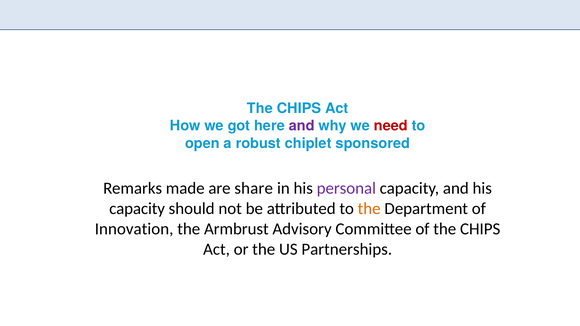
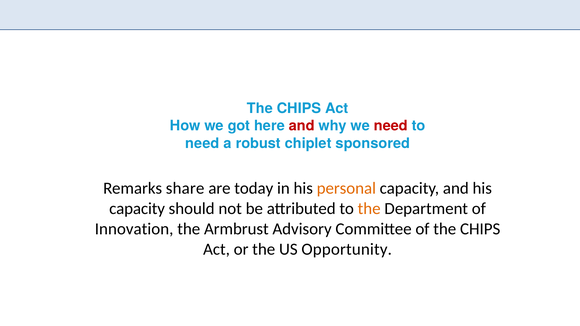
and colour: purple -> red (302, 126)
open: open -> need (202, 143)
made: made -> share (185, 188)
share: share -> today (254, 188)
personal colour: purple -> orange (346, 188)
Partnerships: Partnerships -> Opportunity (347, 249)
